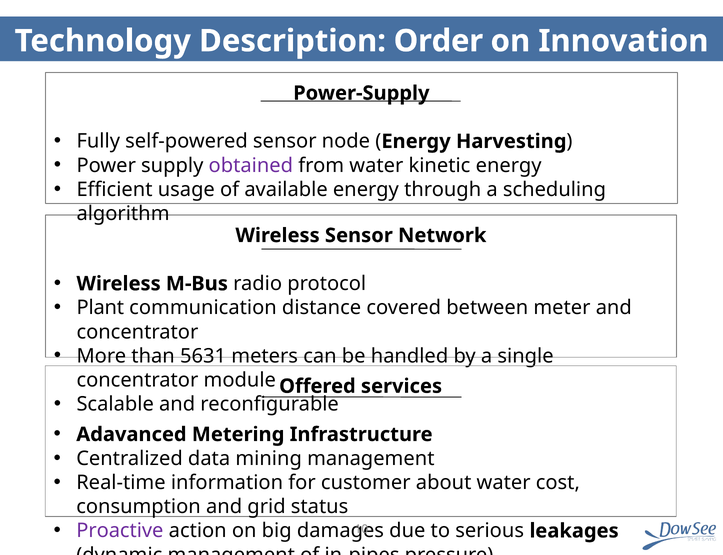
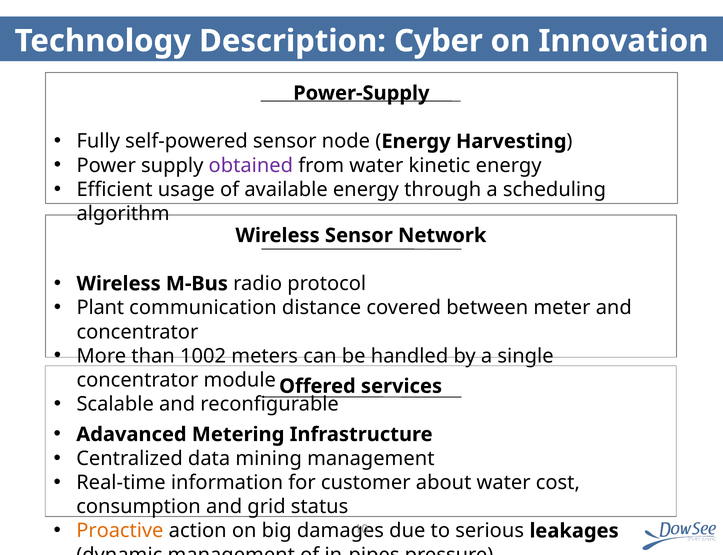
Order: Order -> Cyber (438, 41)
5631: 5631 -> 1002 (203, 356)
Proactive colour: purple -> orange (120, 531)
